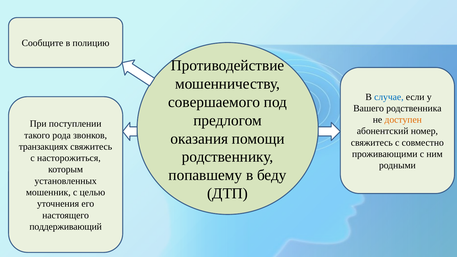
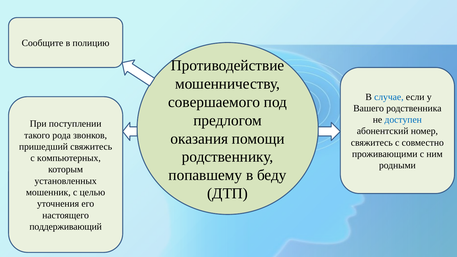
доступен colour: orange -> blue (403, 120)
транзакциях: транзакциях -> пришедший (43, 147)
насторожиться: насторожиться -> компьютерных (69, 158)
